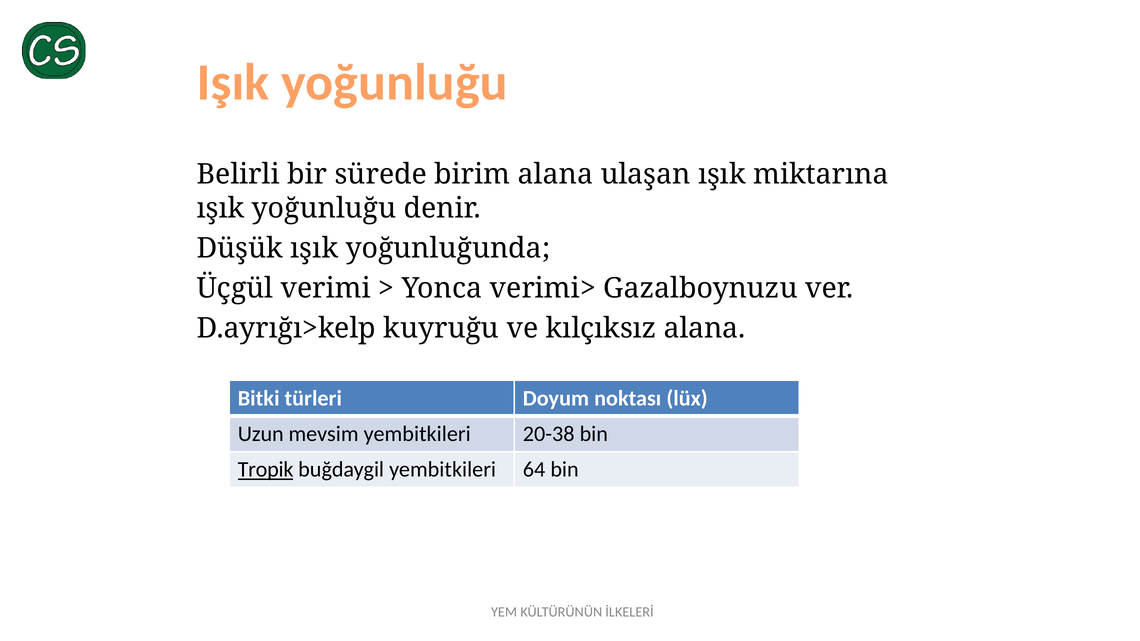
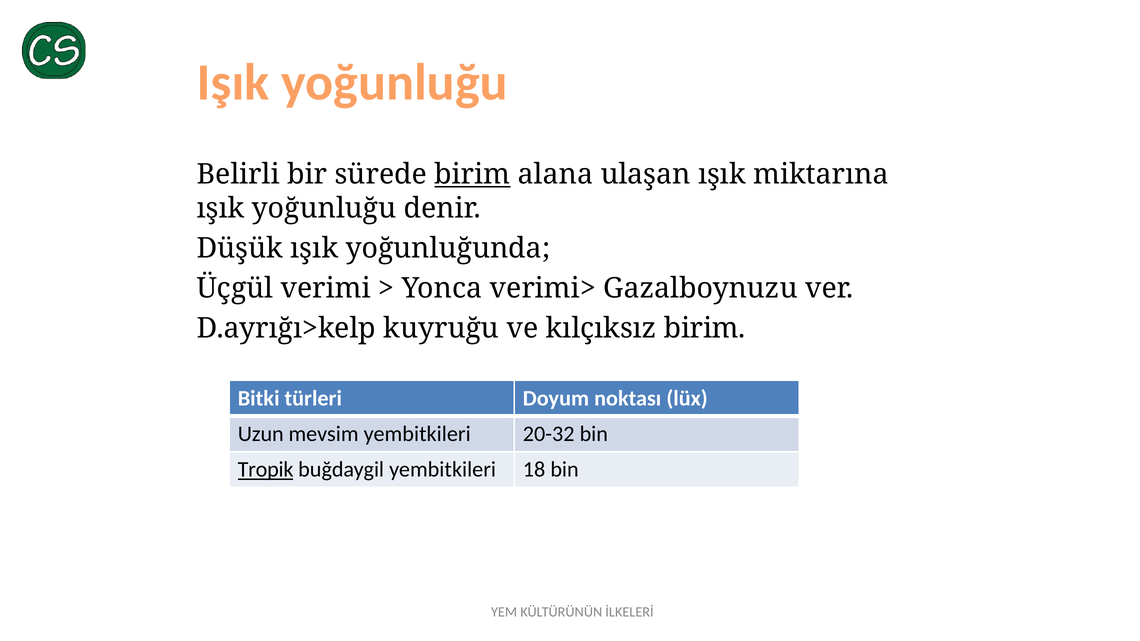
birim underline: none -> present (472, 174)
kılçıksız alana: alana -> birim (705, 328)
20-38: 20-38 -> 20-32 (549, 434)
64: 64 -> 18 (534, 470)
